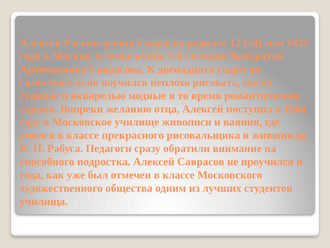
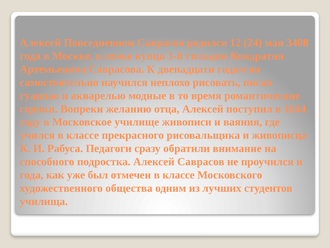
Рассмотрении: Рассмотрении -> Повседневном (99, 43)
1832: 1832 -> 3408 (297, 43)
